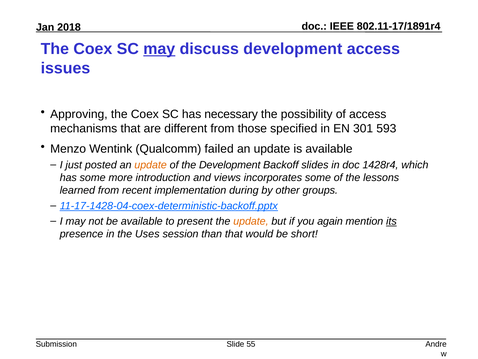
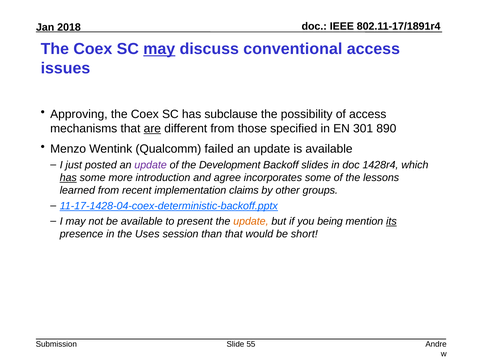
discuss development: development -> conventional (293, 49)
necessary: necessary -> subclause (231, 114)
are underline: none -> present (152, 128)
593: 593 -> 890 (386, 128)
update colour: orange -> purple (151, 165)
has underline: none -> present (68, 177)
views: views -> agree (227, 177)
during: during -> claims (244, 190)
again: again -> being (330, 221)
